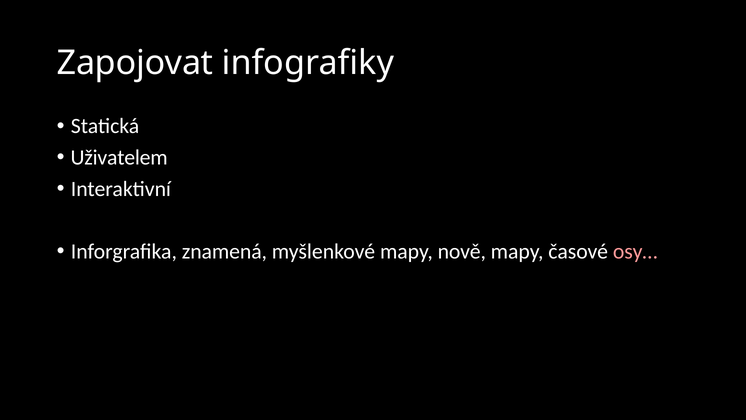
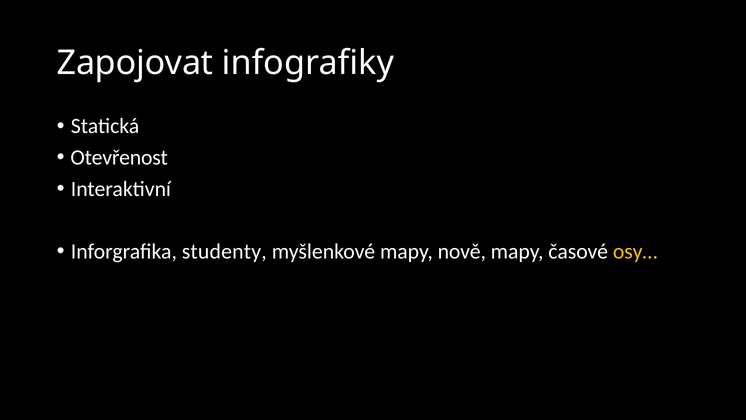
Uživatelem: Uživatelem -> Otevřenost (119, 157)
znamená: znamená -> studenty (224, 251)
osy… colour: pink -> yellow (635, 251)
